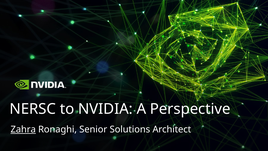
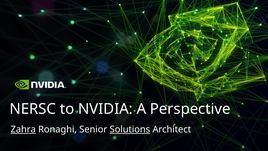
Solutions underline: none -> present (130, 129)
